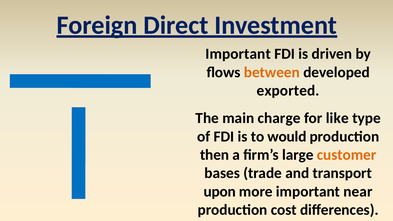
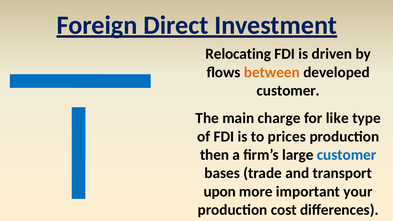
Important: Important -> Relocating (238, 54)
exported: exported -> customer (288, 91)
would: would -> prices (287, 137)
customer colour: orange -> blue (347, 155)
near: near -> your (358, 192)
